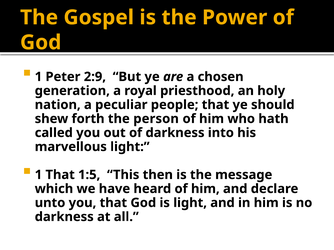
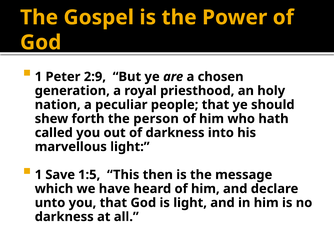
1 That: That -> Save (60, 175)
